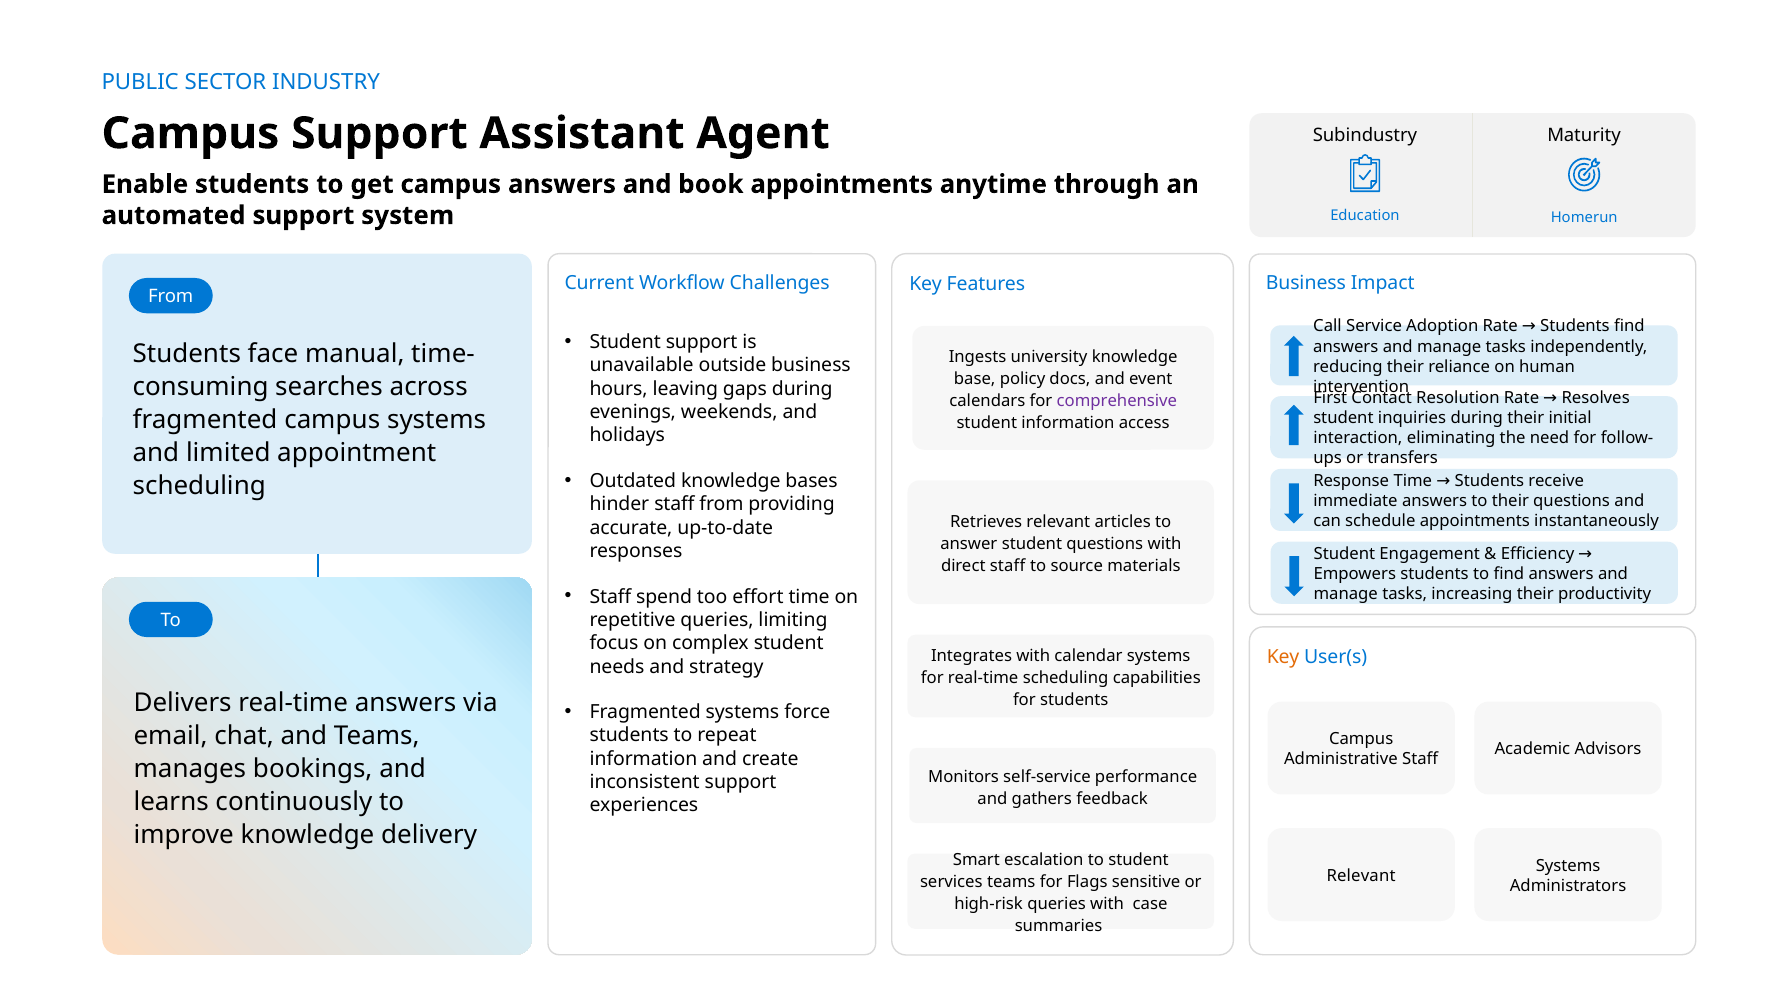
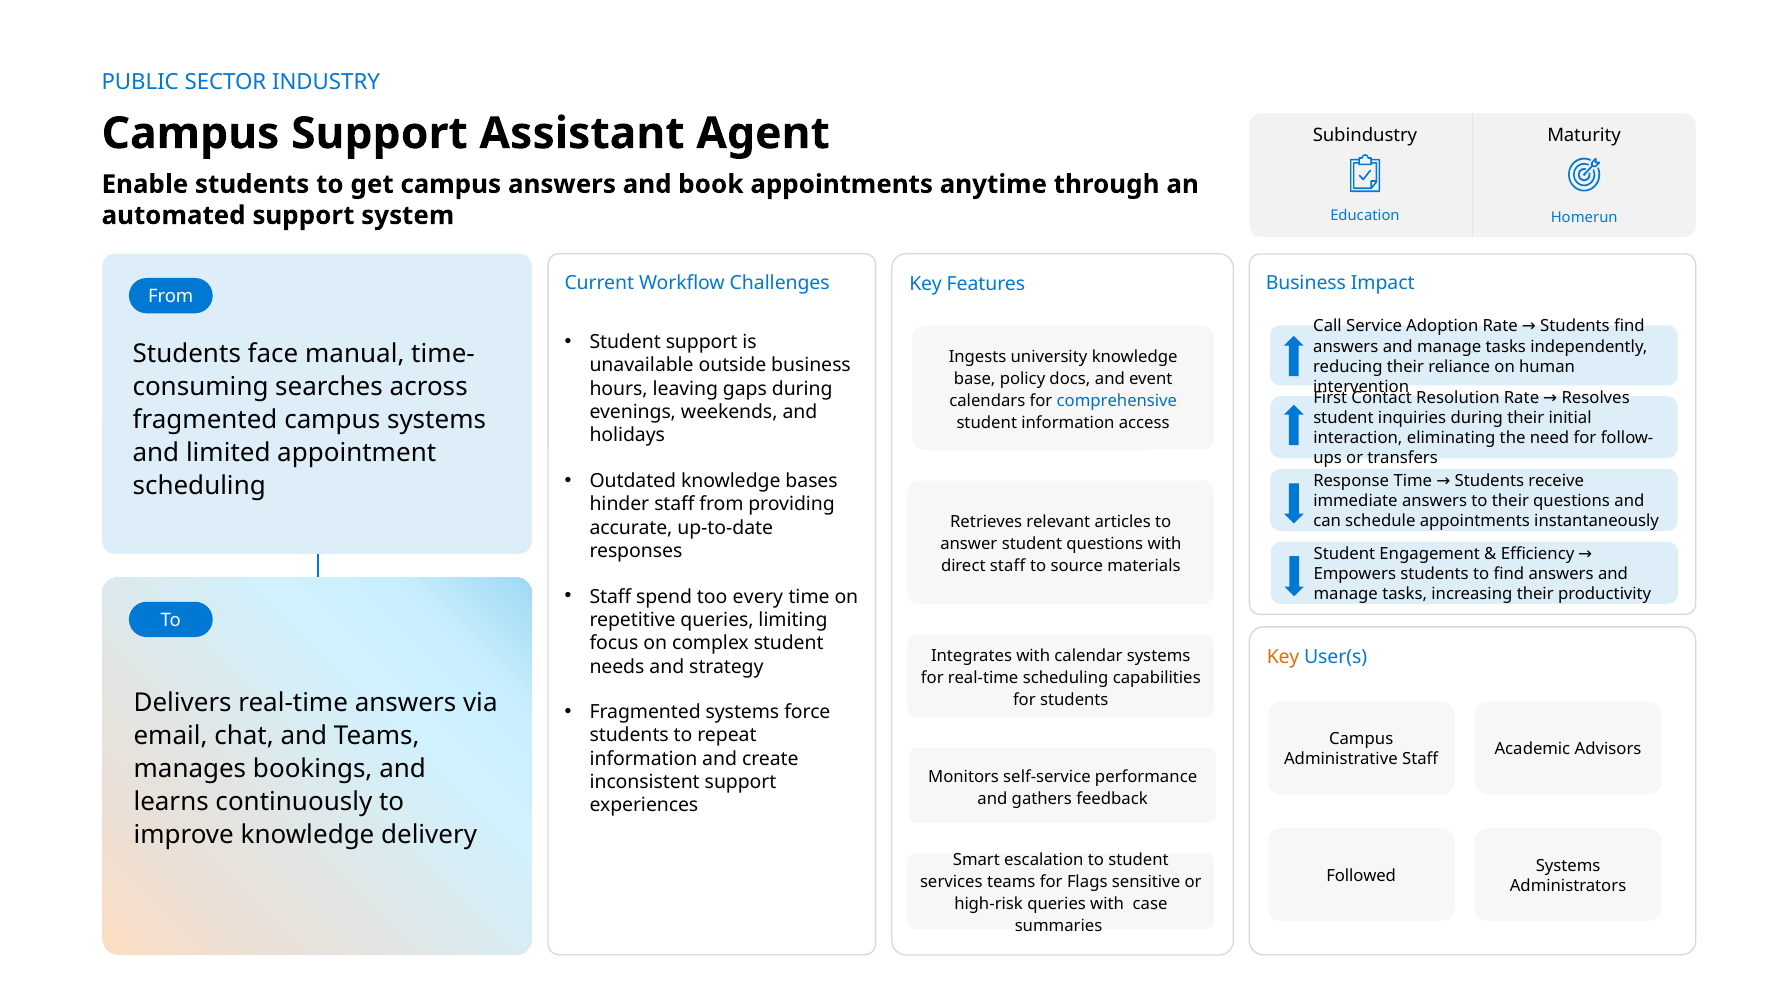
comprehensive colour: purple -> blue (1117, 401)
effort: effort -> every (758, 597)
Relevant: Relevant -> Followed (1361, 876)
